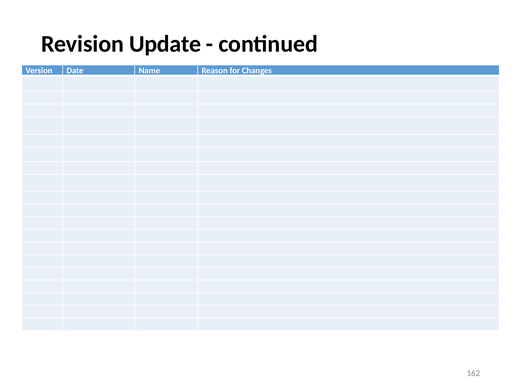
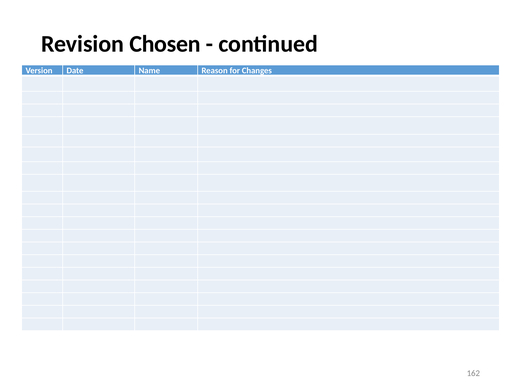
Update: Update -> Chosen (165, 44)
